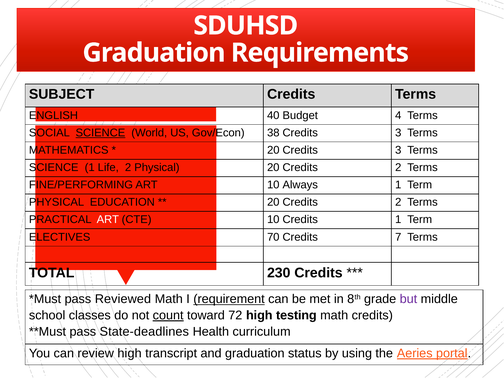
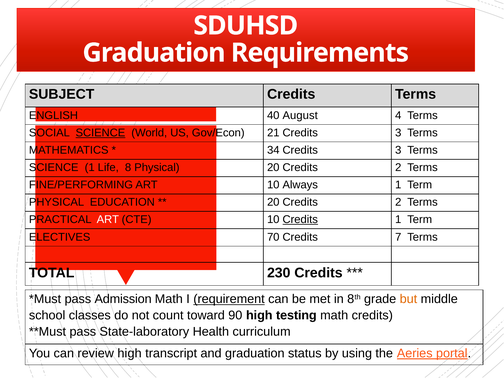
Budget: Budget -> August (300, 115)
38: 38 -> 21 (273, 133)
20: 20 -> 34 (273, 150)
Life 2: 2 -> 8 (128, 167)
Credits underline: none -> present (300, 220)
Reviewed: Reviewed -> Admission (123, 299)
but colour: purple -> orange (408, 299)
count underline: present -> none (168, 315)
72: 72 -> 90 (235, 315)
State-deadlines: State-deadlines -> State-laboratory (144, 332)
